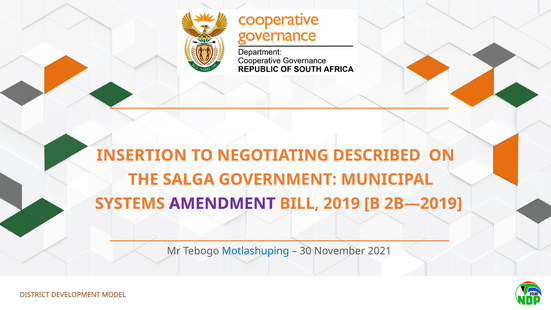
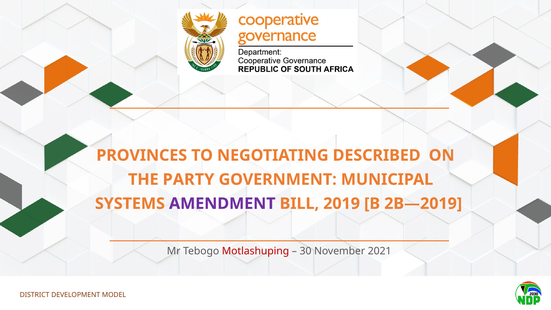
INSERTION: INSERTION -> PROVINCES (142, 155)
SALGA: SALGA -> PARTY (189, 179)
Motlashuping colour: blue -> red (255, 251)
